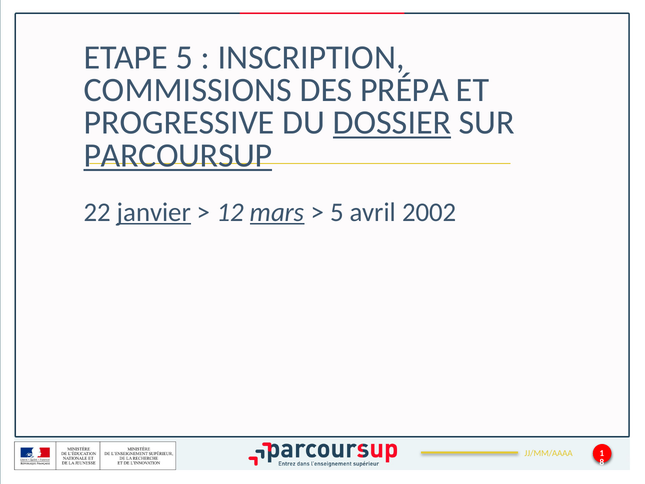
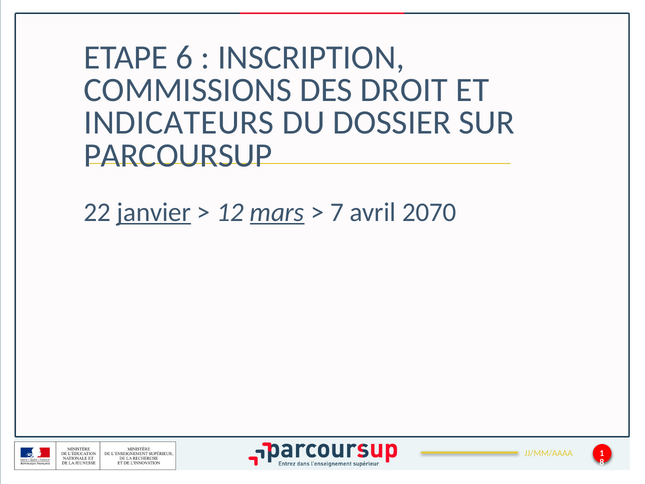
ETAPE 5: 5 -> 6 (184, 57)
PRÉPA: PRÉPA -> DROIT (404, 90)
PROGRESSIVE: PROGRESSIVE -> INDICATEURS (179, 123)
DOSSIER underline: present -> none (392, 123)
PARCOURSUP underline: present -> none (178, 155)
5: 5 -> 7 (337, 212)
2002: 2002 -> 2070 (429, 212)
